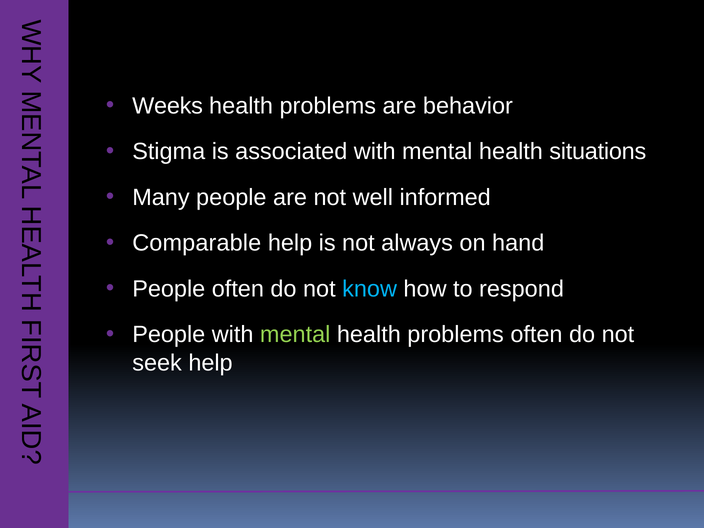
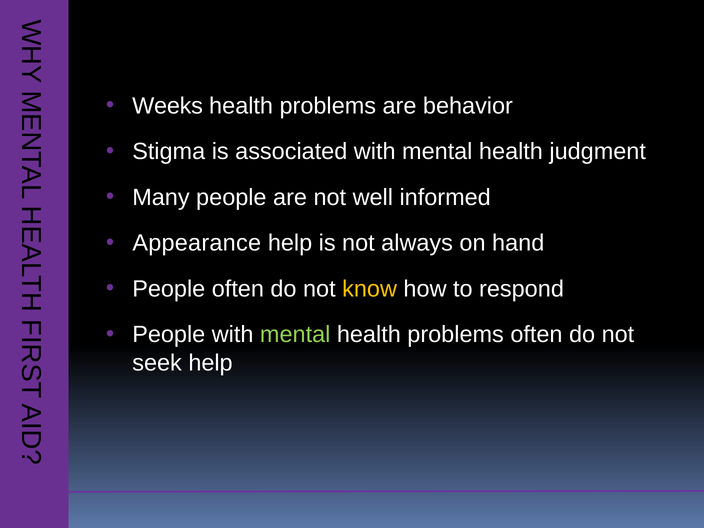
situations: situations -> judgment (598, 152)
Comparable: Comparable -> Appearance (197, 243)
know colour: light blue -> yellow (370, 289)
